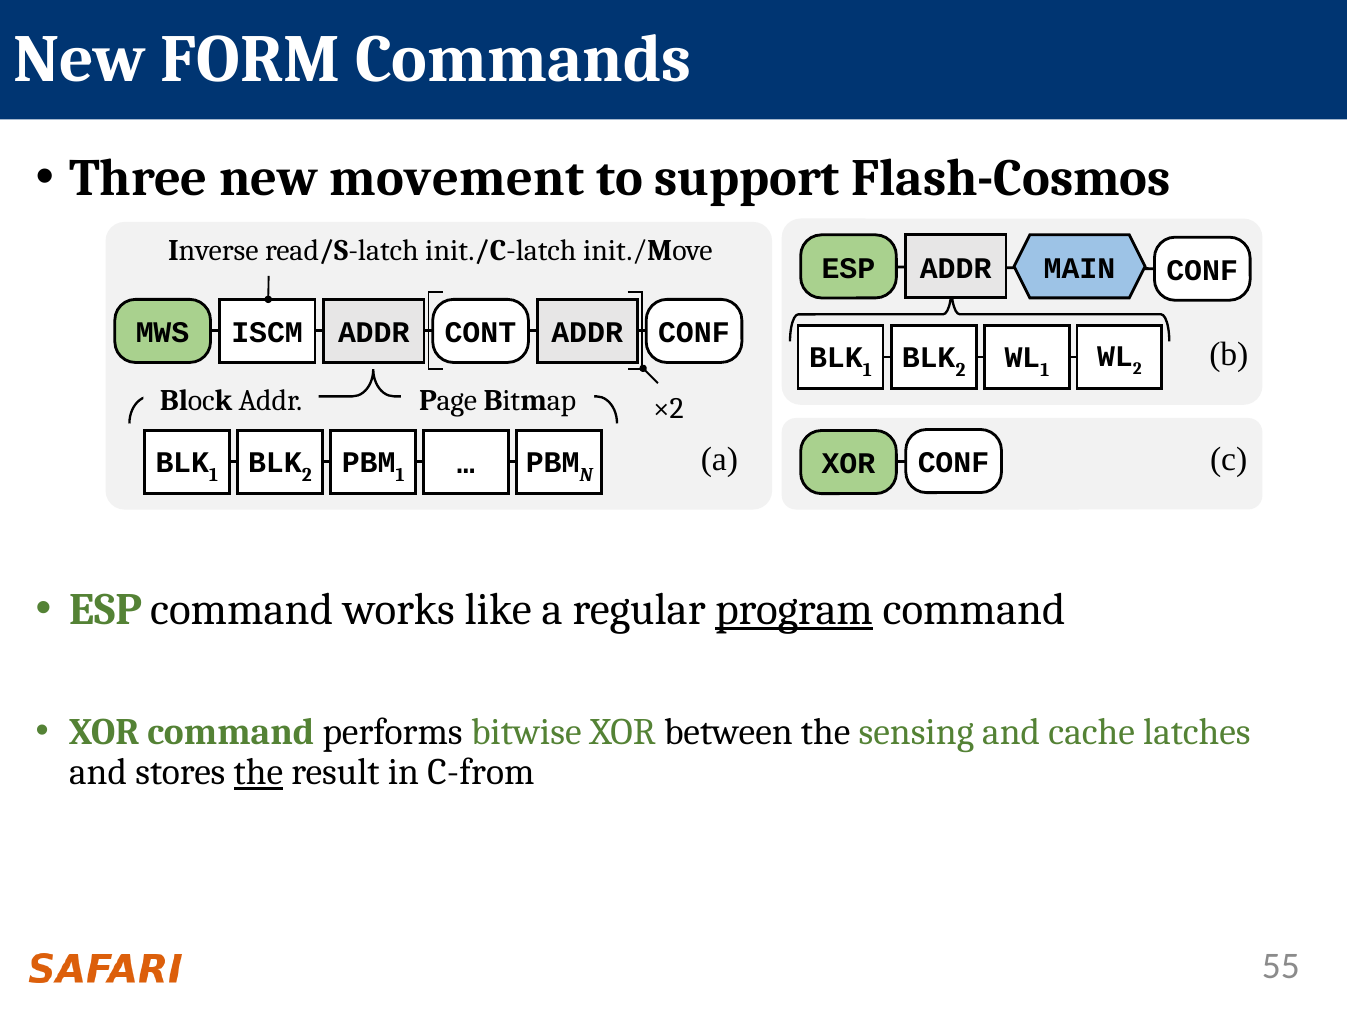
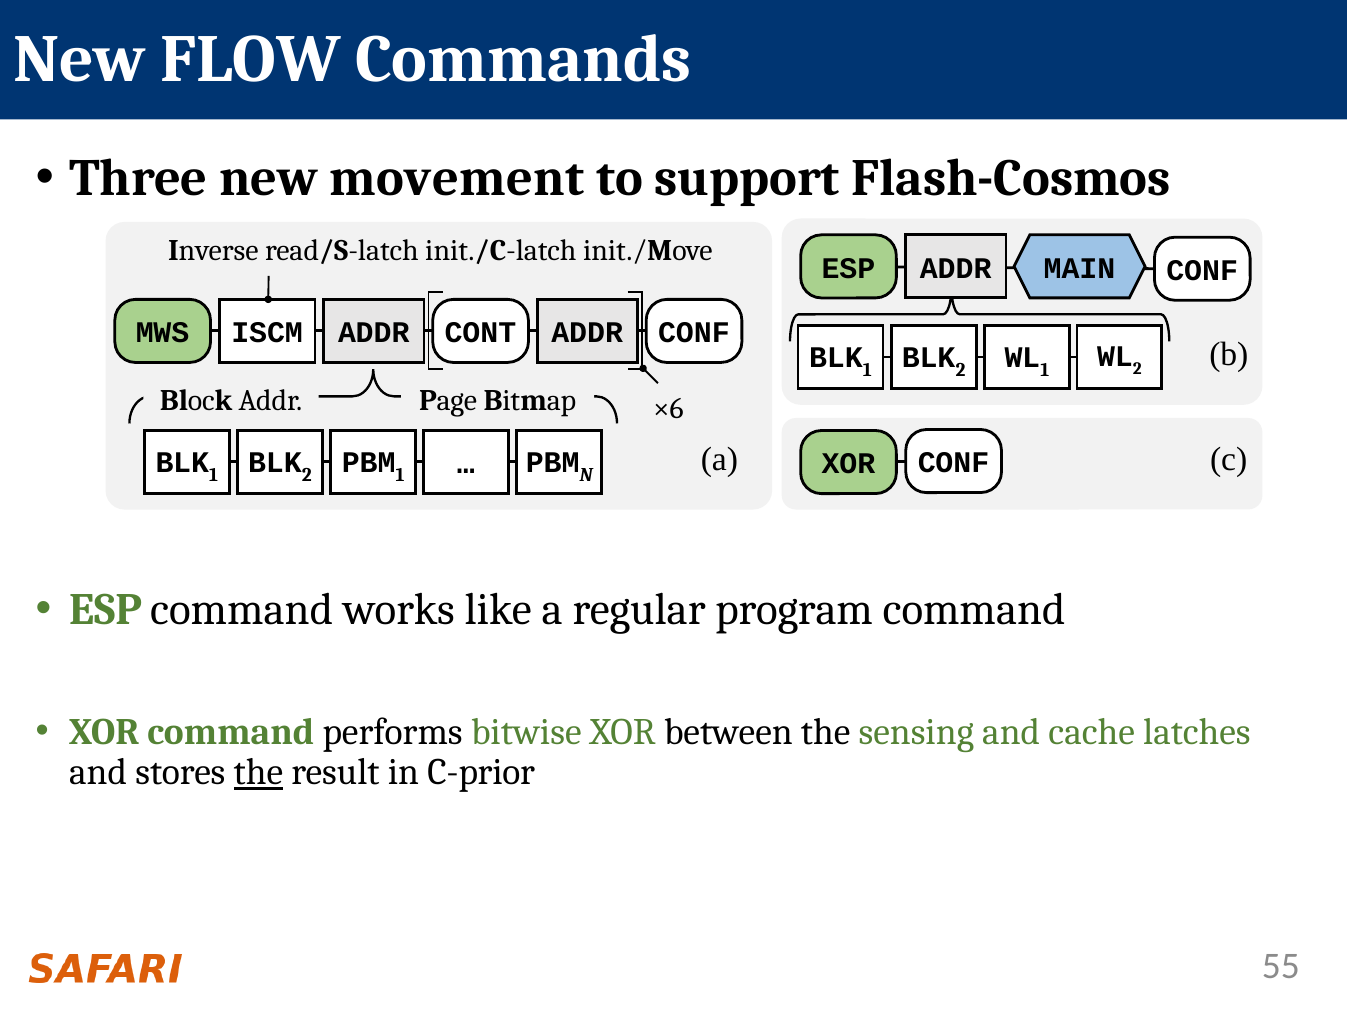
FORM: FORM -> FLOW (251, 59)
×2: ×2 -> ×6 (668, 408)
program underline: present -> none (794, 609)
C-from: C-from -> C-prior (481, 772)
